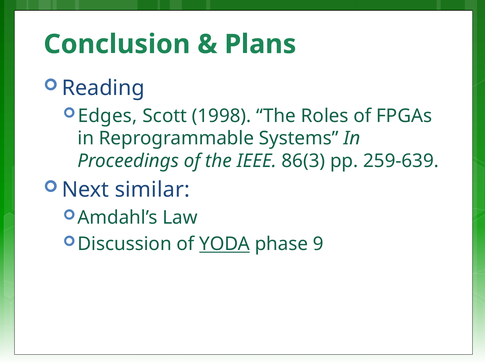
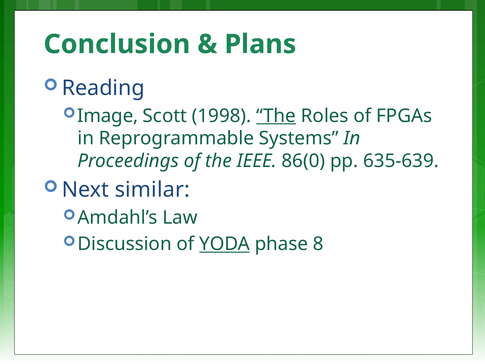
Edges: Edges -> Image (108, 116)
The underline: none -> present (276, 116)
86(3: 86(3 -> 86(0 (303, 161)
259-639: 259-639 -> 635-639 (401, 161)
9: 9 -> 8 (318, 244)
